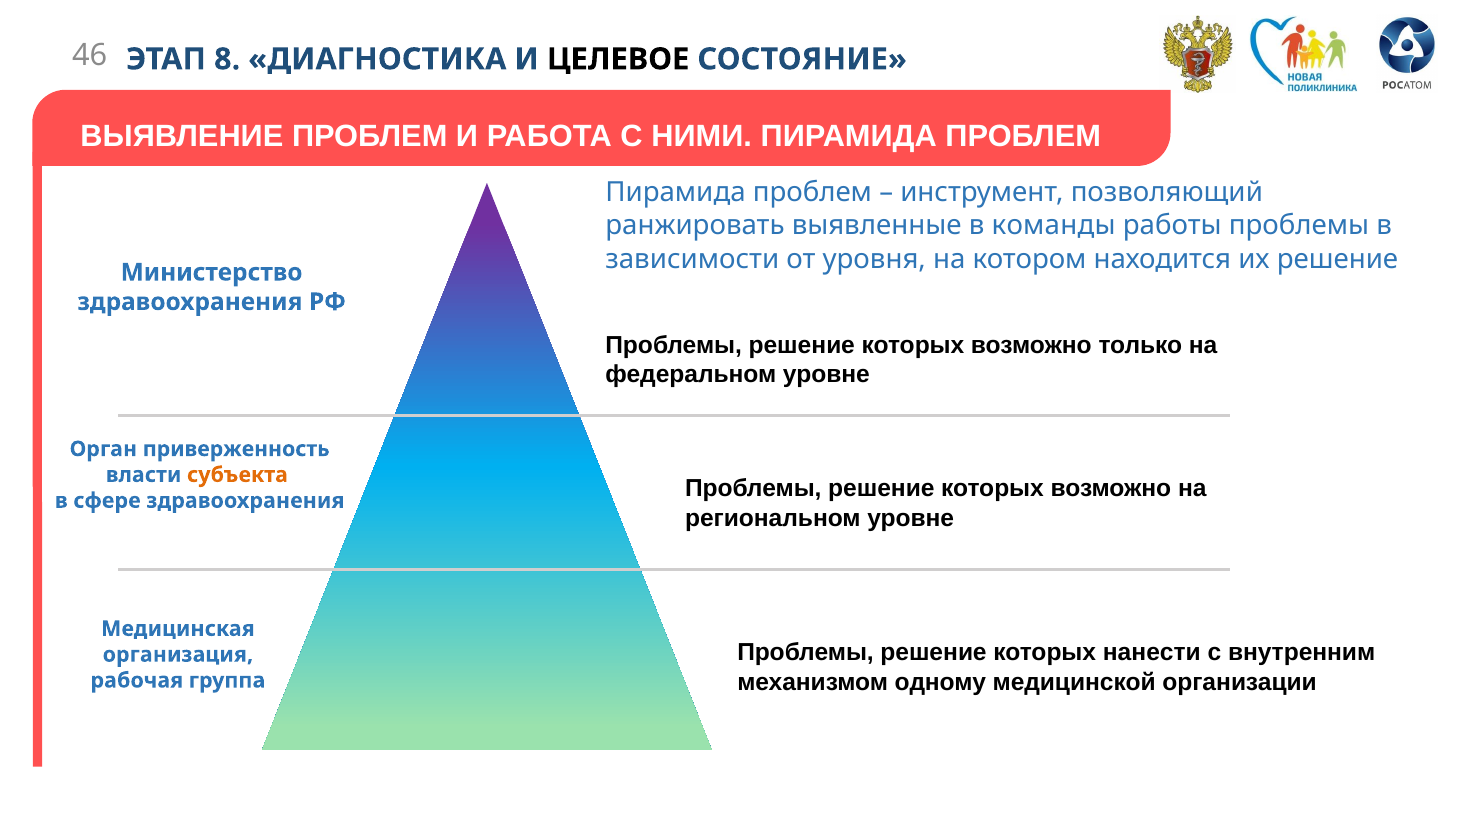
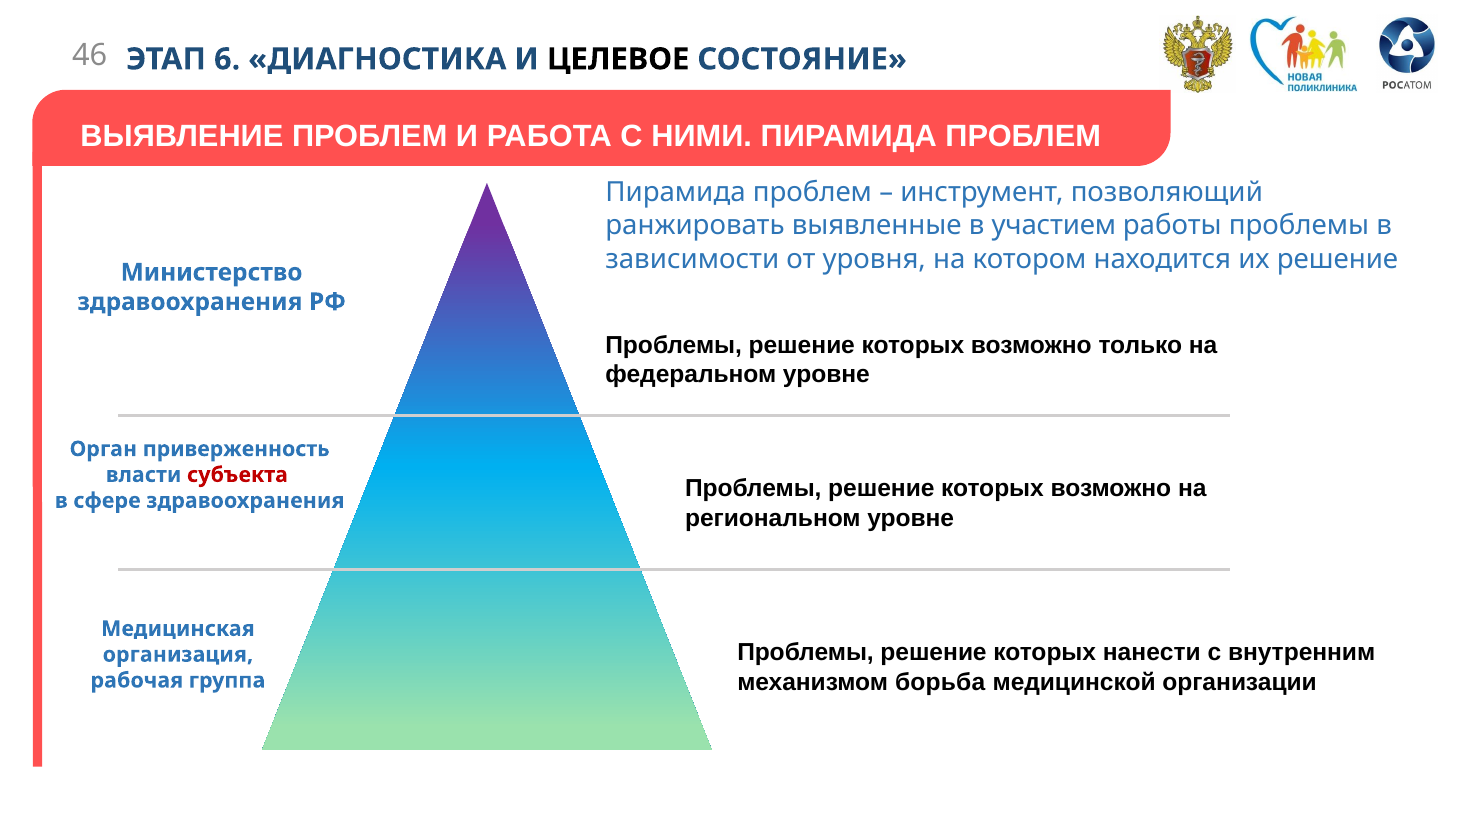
8: 8 -> 6 (227, 59)
команды: команды -> участием (1054, 226)
субъекта colour: orange -> red (237, 475)
одному: одному -> борьба (940, 682)
